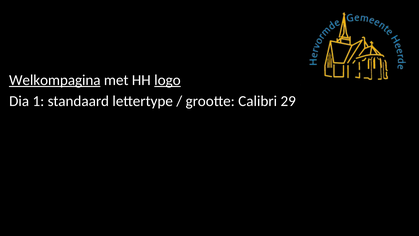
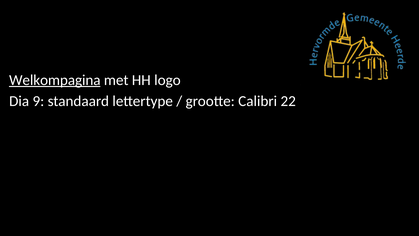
logo underline: present -> none (167, 80)
1: 1 -> 9 (38, 101)
29: 29 -> 22 (288, 101)
